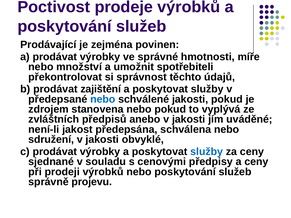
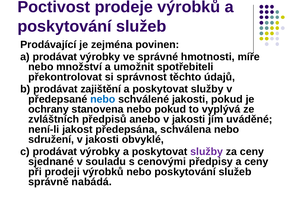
zdrojem: zdrojem -> ochrany (49, 109)
služby colour: blue -> purple (207, 152)
projevu: projevu -> nabádá (92, 182)
